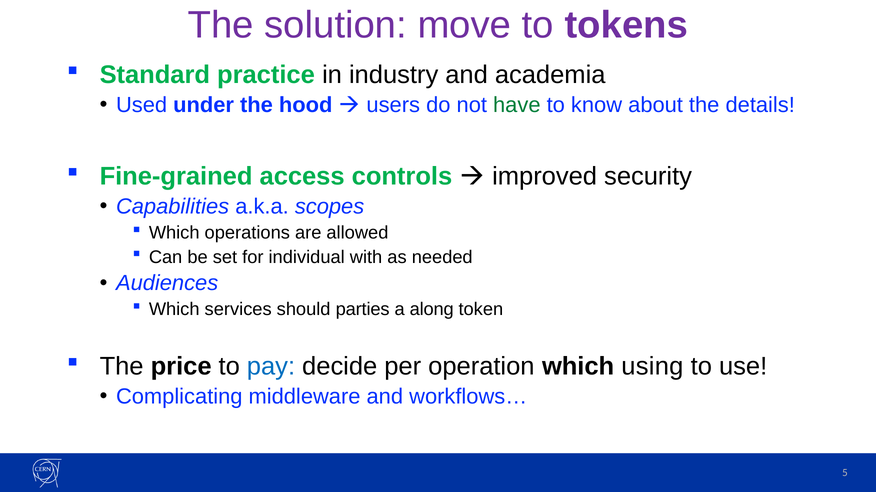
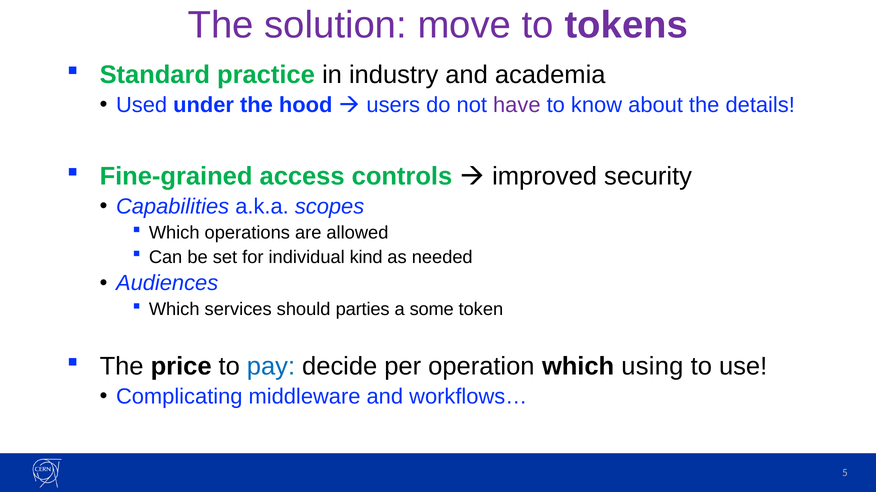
have colour: green -> purple (517, 105)
with: with -> kind (366, 257)
along: along -> some (432, 310)
